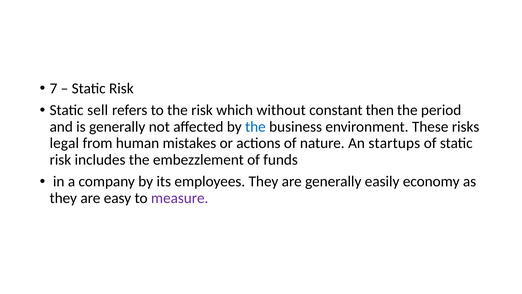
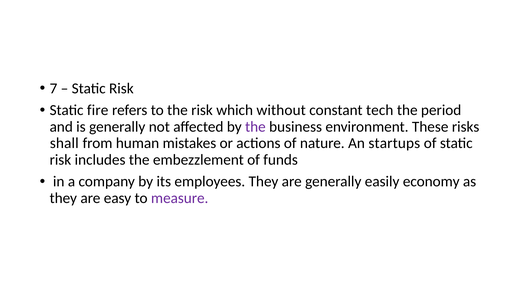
sell: sell -> fire (98, 110)
then: then -> tech (380, 110)
the colour: blue -> purple (255, 127)
legal: legal -> shall (64, 143)
